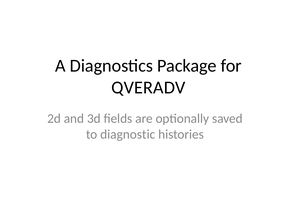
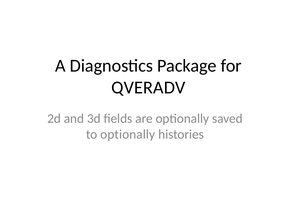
to diagnostic: diagnostic -> optionally (128, 134)
